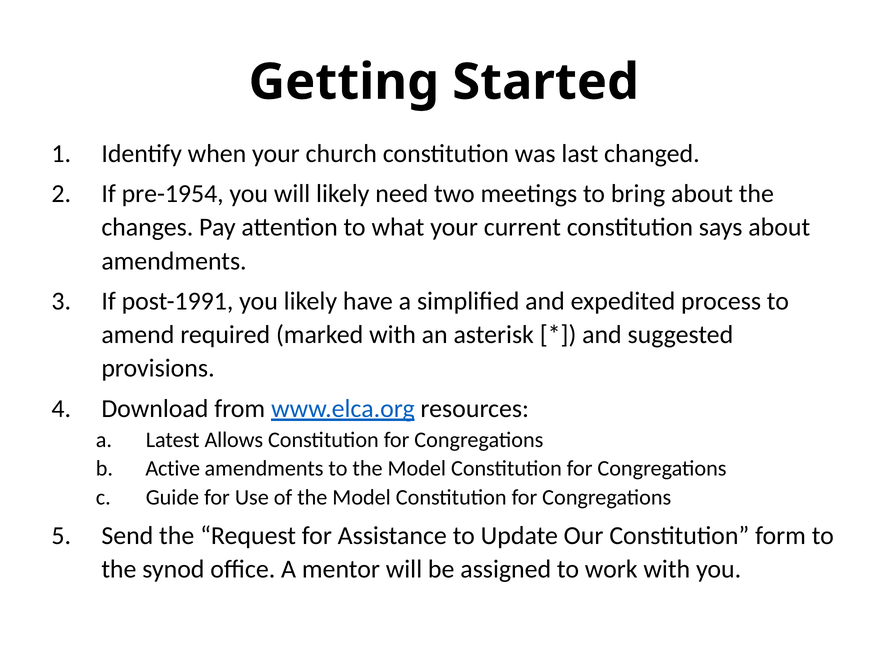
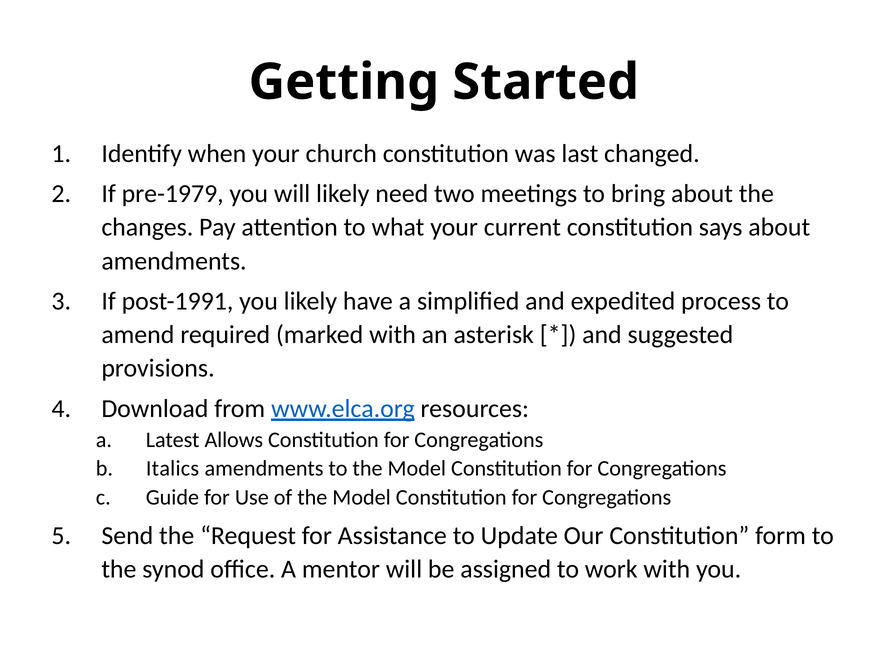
pre-1954: pre-1954 -> pre-1979 (173, 194)
Active: Active -> Italics (173, 469)
